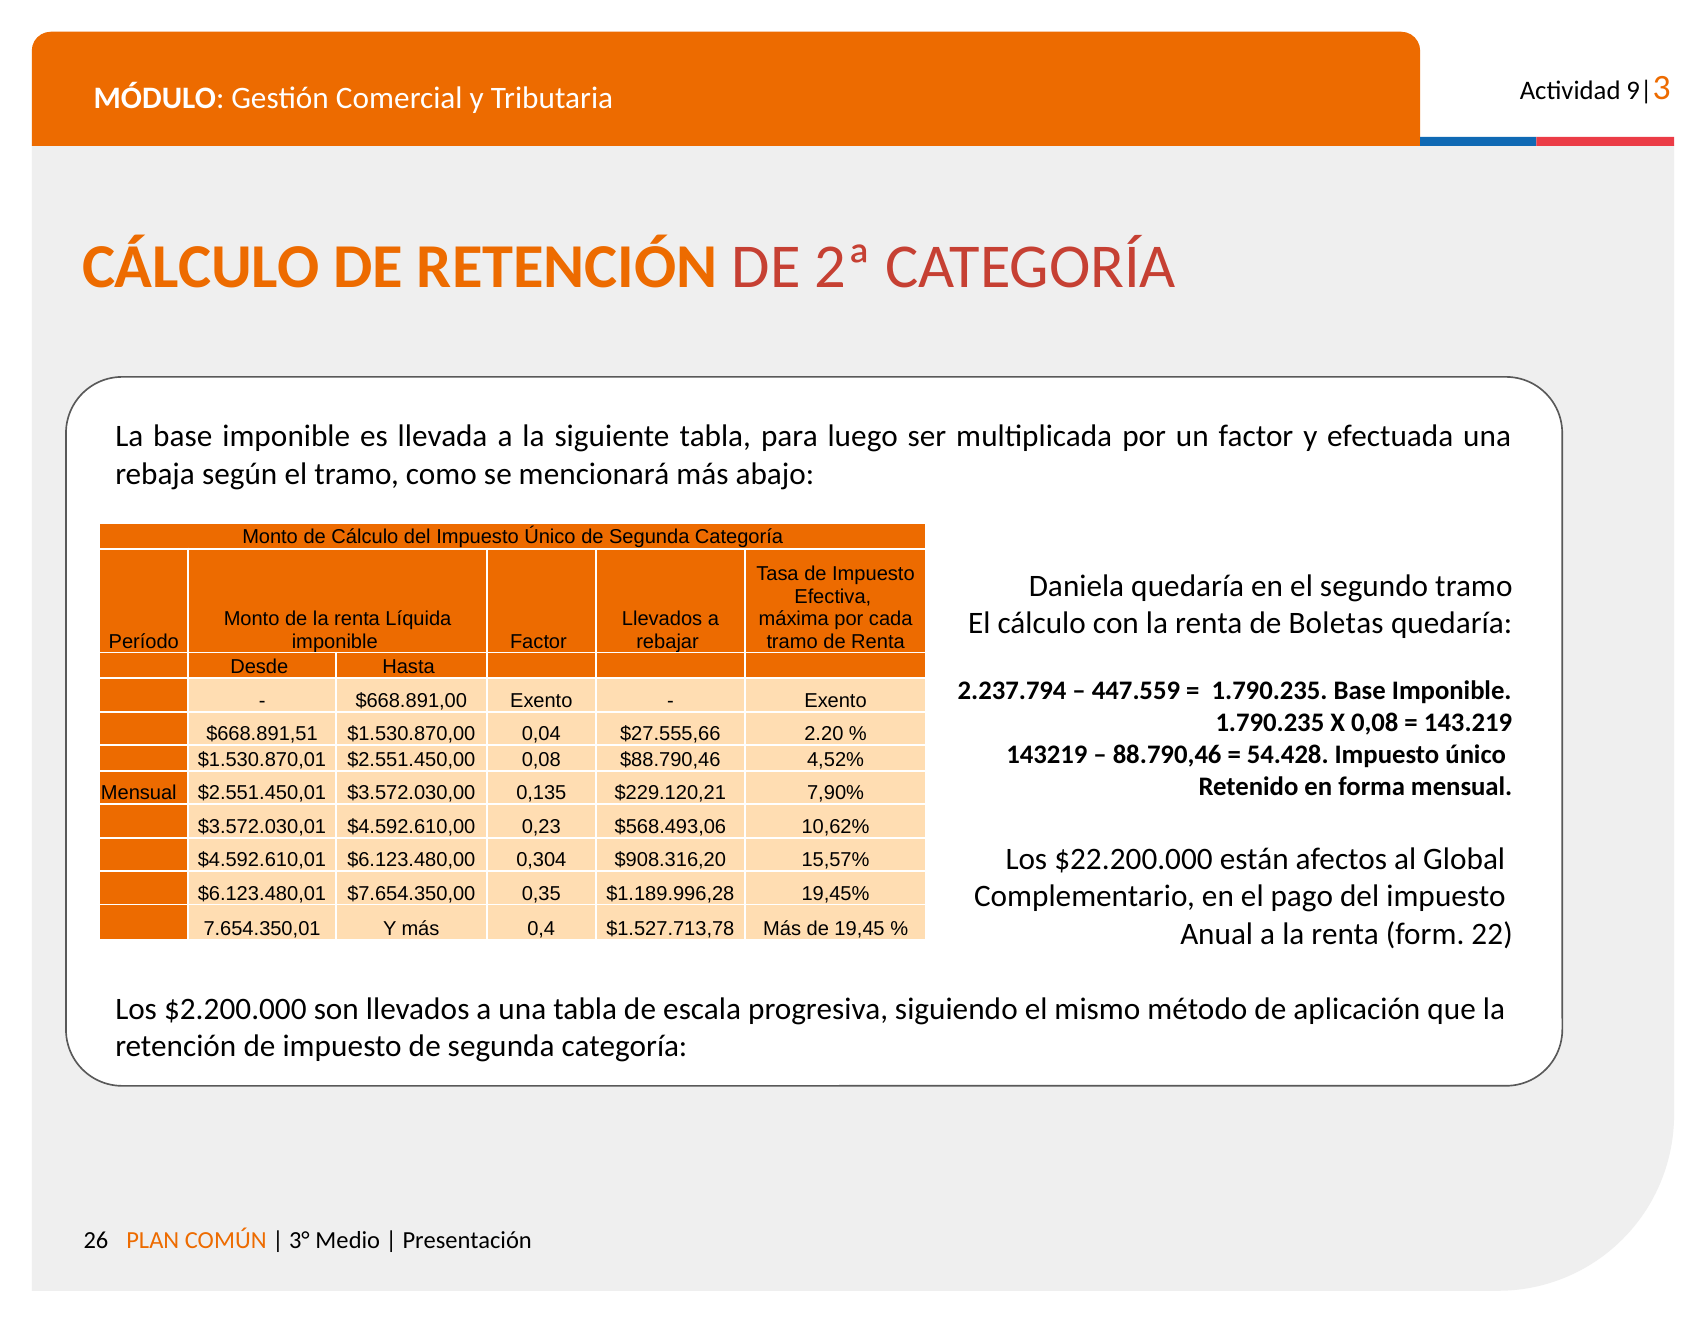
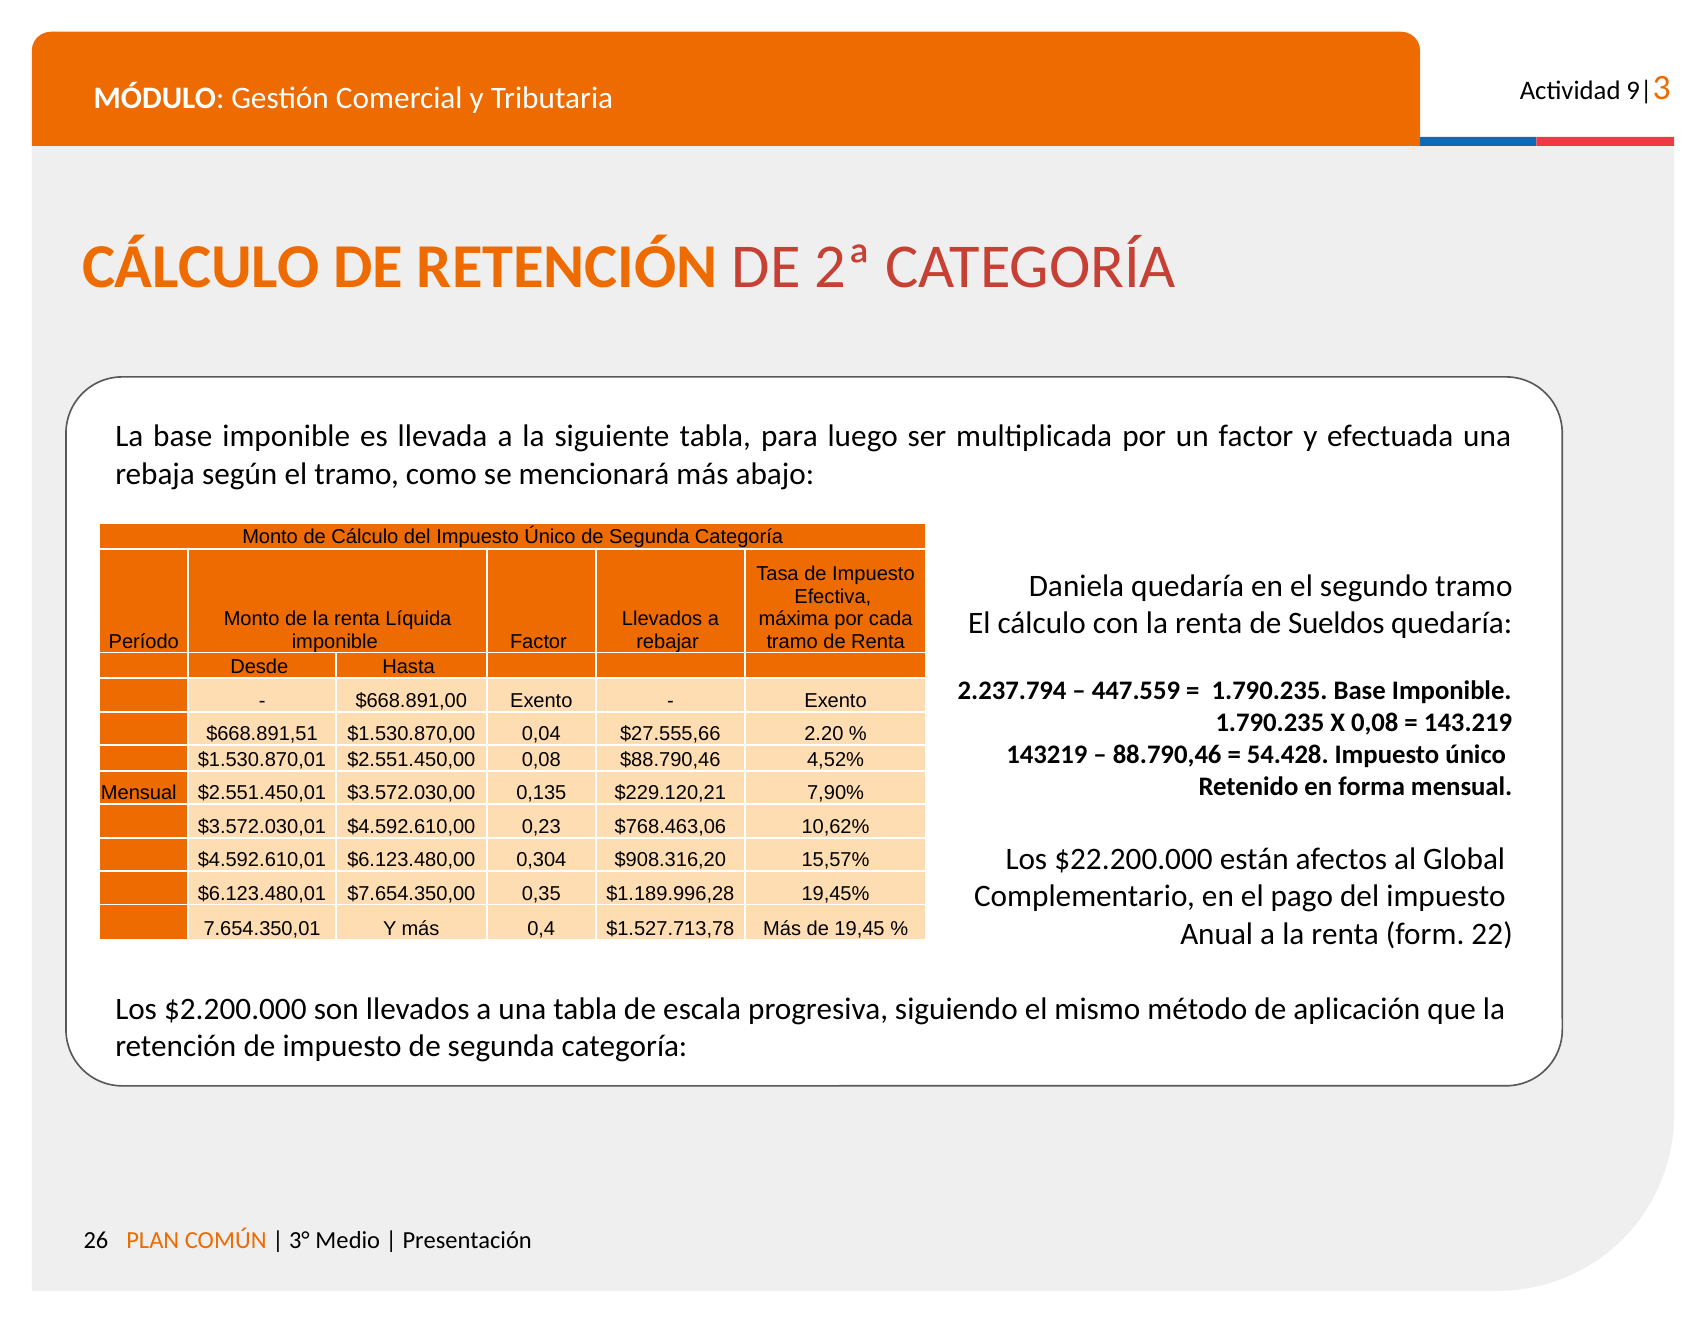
Boletas: Boletas -> Sueldos (1336, 624)
$568.493,06: $568.493,06 -> $768.463,06 (670, 827)
